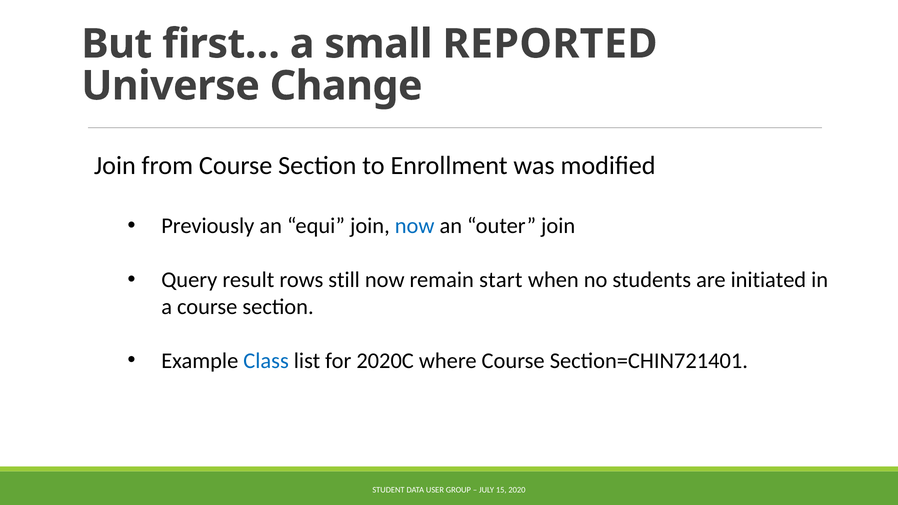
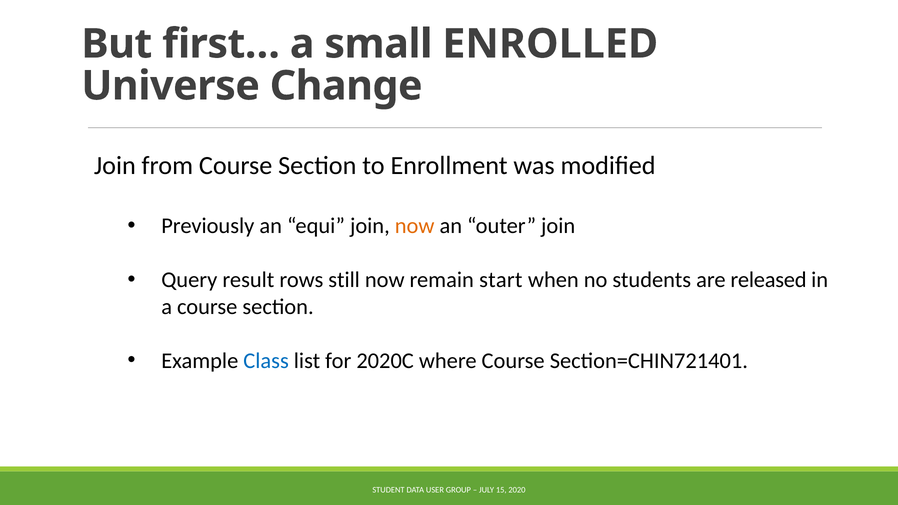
REPORTED: REPORTED -> ENROLLED (550, 44)
now colour: blue -> orange (415, 226)
initiated: initiated -> released (768, 280)
